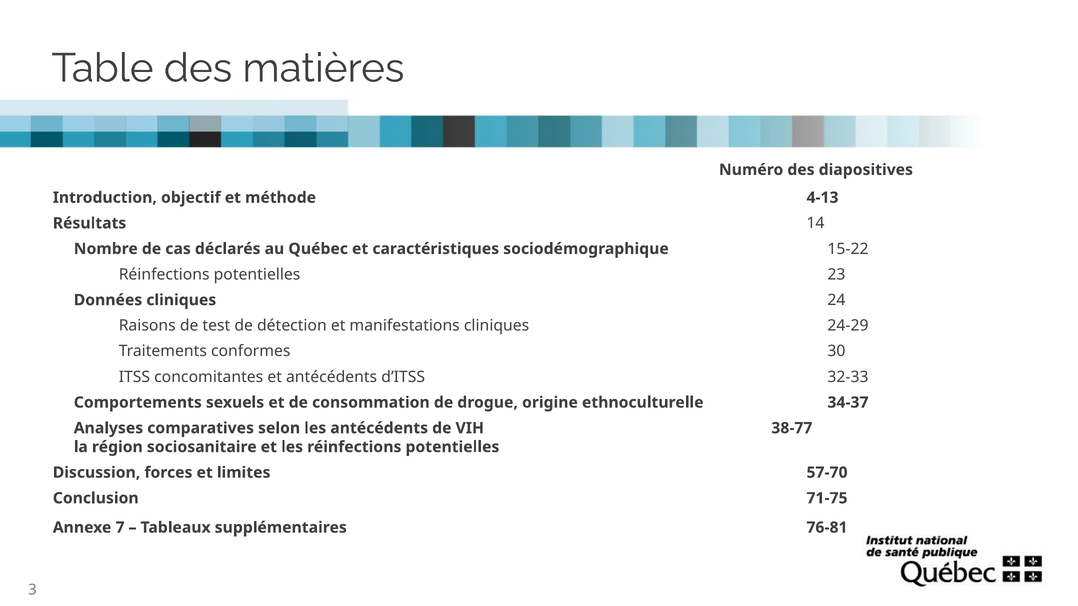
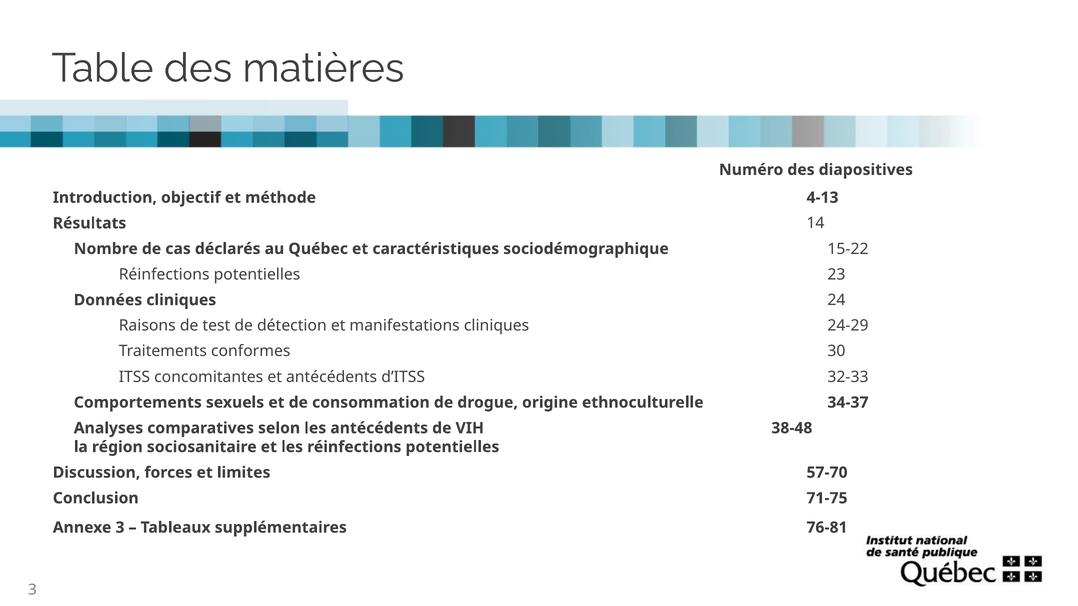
38-77: 38-77 -> 38-48 (792, 428)
Annexe 7: 7 -> 3 (120, 528)
